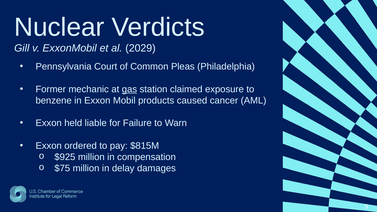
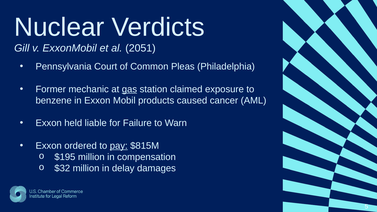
2029: 2029 -> 2051 (140, 48)
pay underline: none -> present (119, 146)
$925: $925 -> $195 (65, 157)
$75: $75 -> $32 (62, 168)
